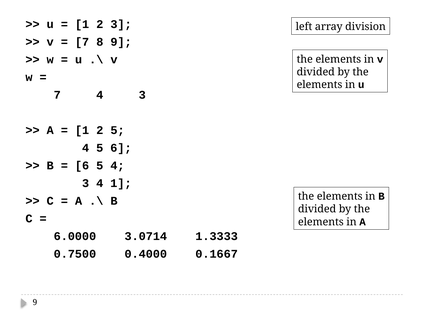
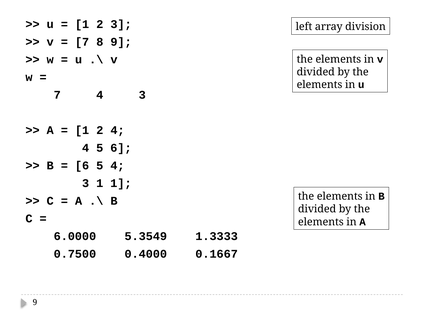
2 5: 5 -> 4 (118, 130)
3 4: 4 -> 1 (100, 183)
3.0714: 3.0714 -> 5.3549 (146, 236)
